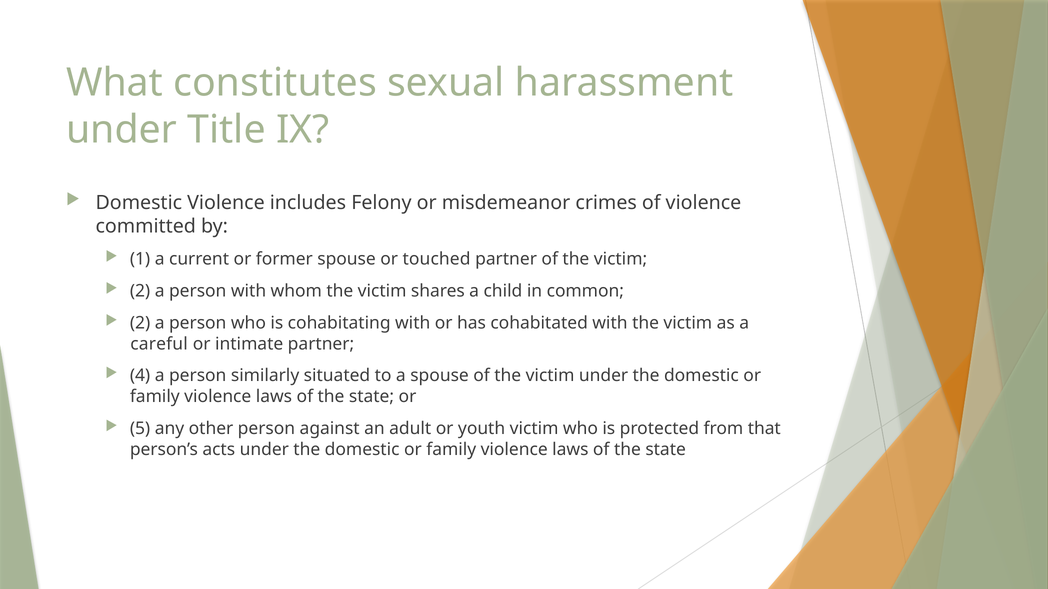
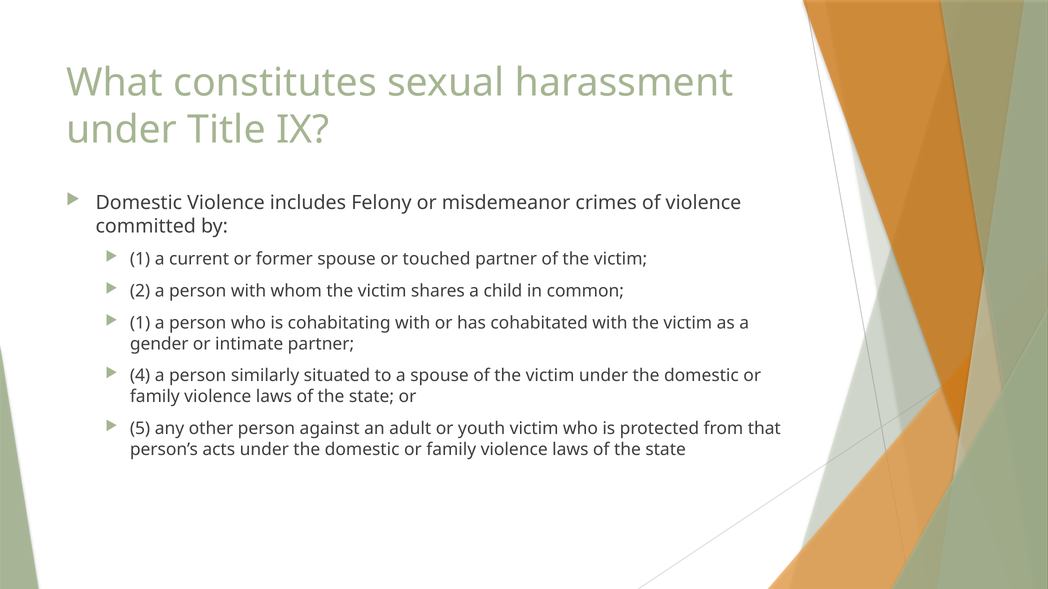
2: 2 -> 1 (140, 323)
careful: careful -> gender (159, 344)
